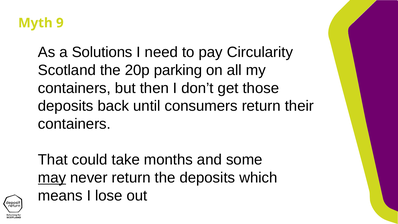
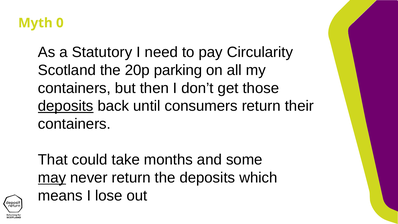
9: 9 -> 0 (60, 23)
Solutions: Solutions -> Statutory (102, 52)
deposits underline: none -> present (66, 106)
